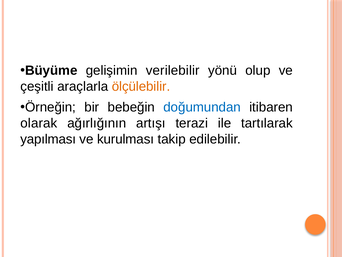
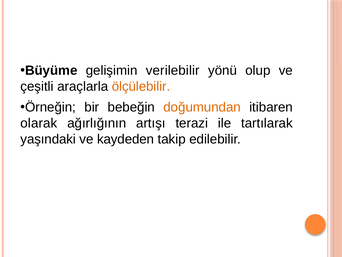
doğumundan colour: blue -> orange (202, 107)
yapılması: yapılması -> yaşındaki (48, 139)
kurulması: kurulması -> kaydeden (126, 139)
